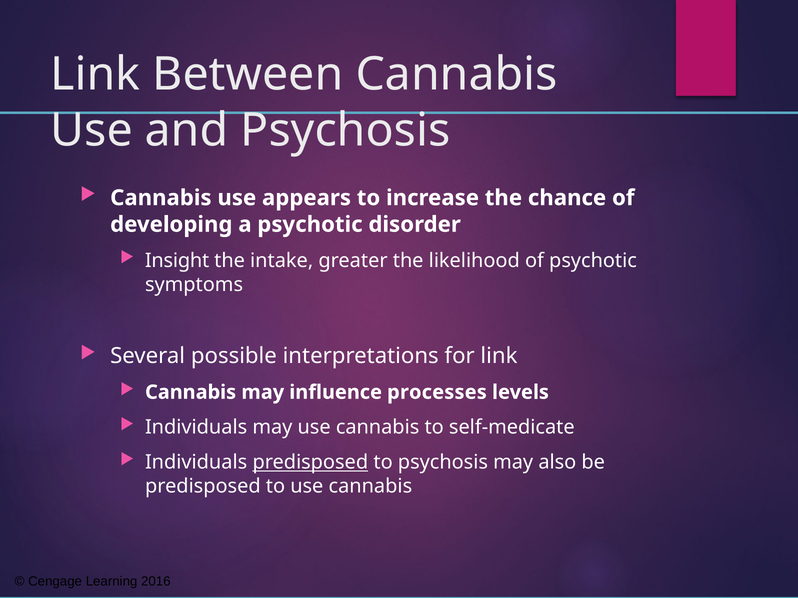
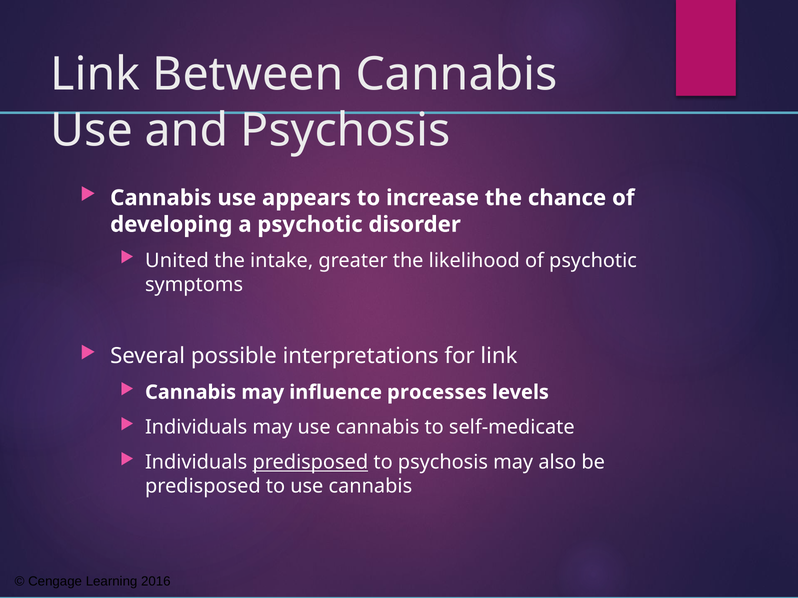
Insight: Insight -> United (177, 261)
